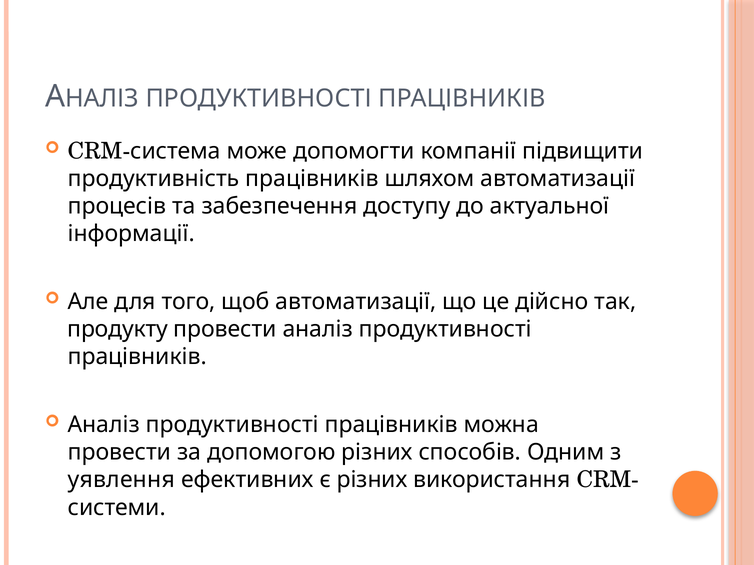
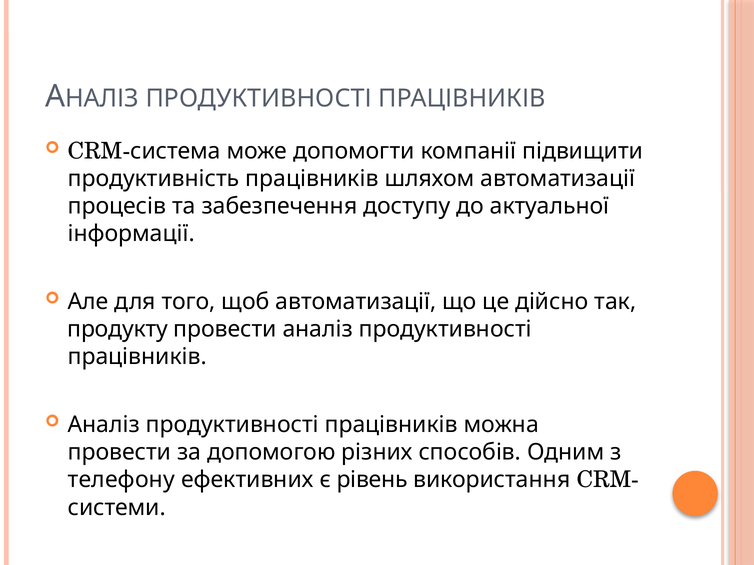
уявлення: уявлення -> телефону (121, 480)
є різних: різних -> рівень (372, 480)
